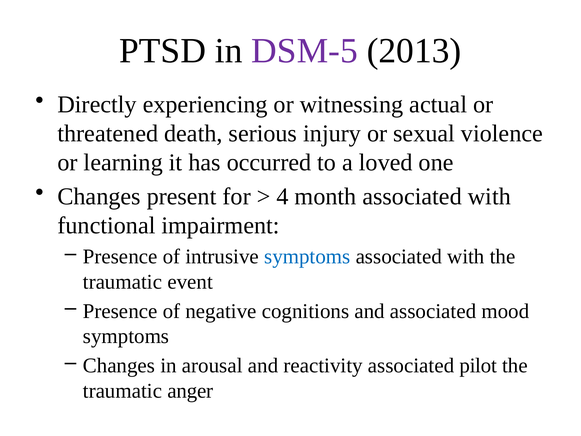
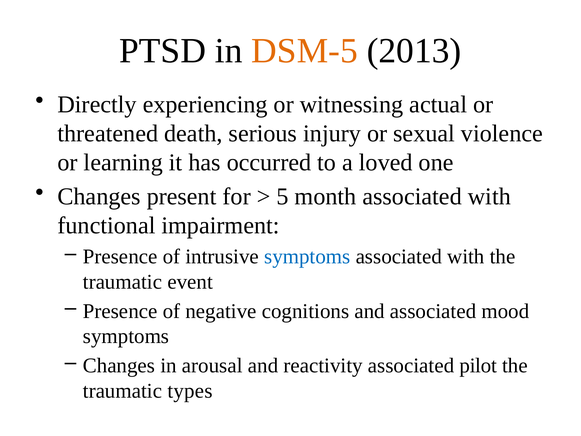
DSM-5 colour: purple -> orange (305, 51)
4: 4 -> 5 (283, 196)
anger: anger -> types (190, 391)
